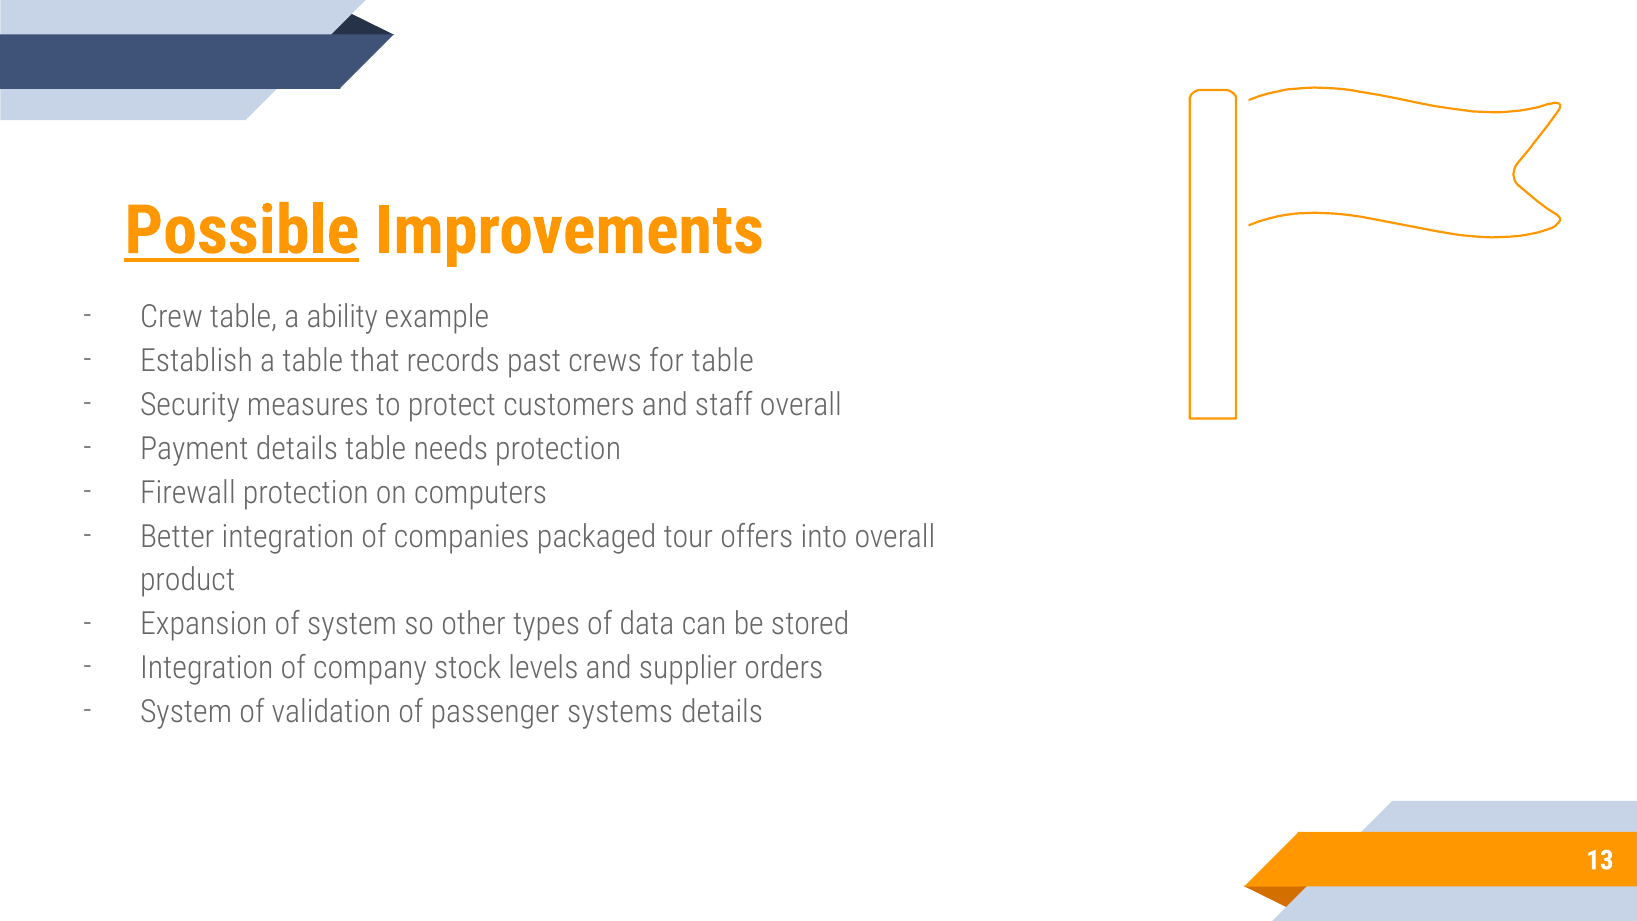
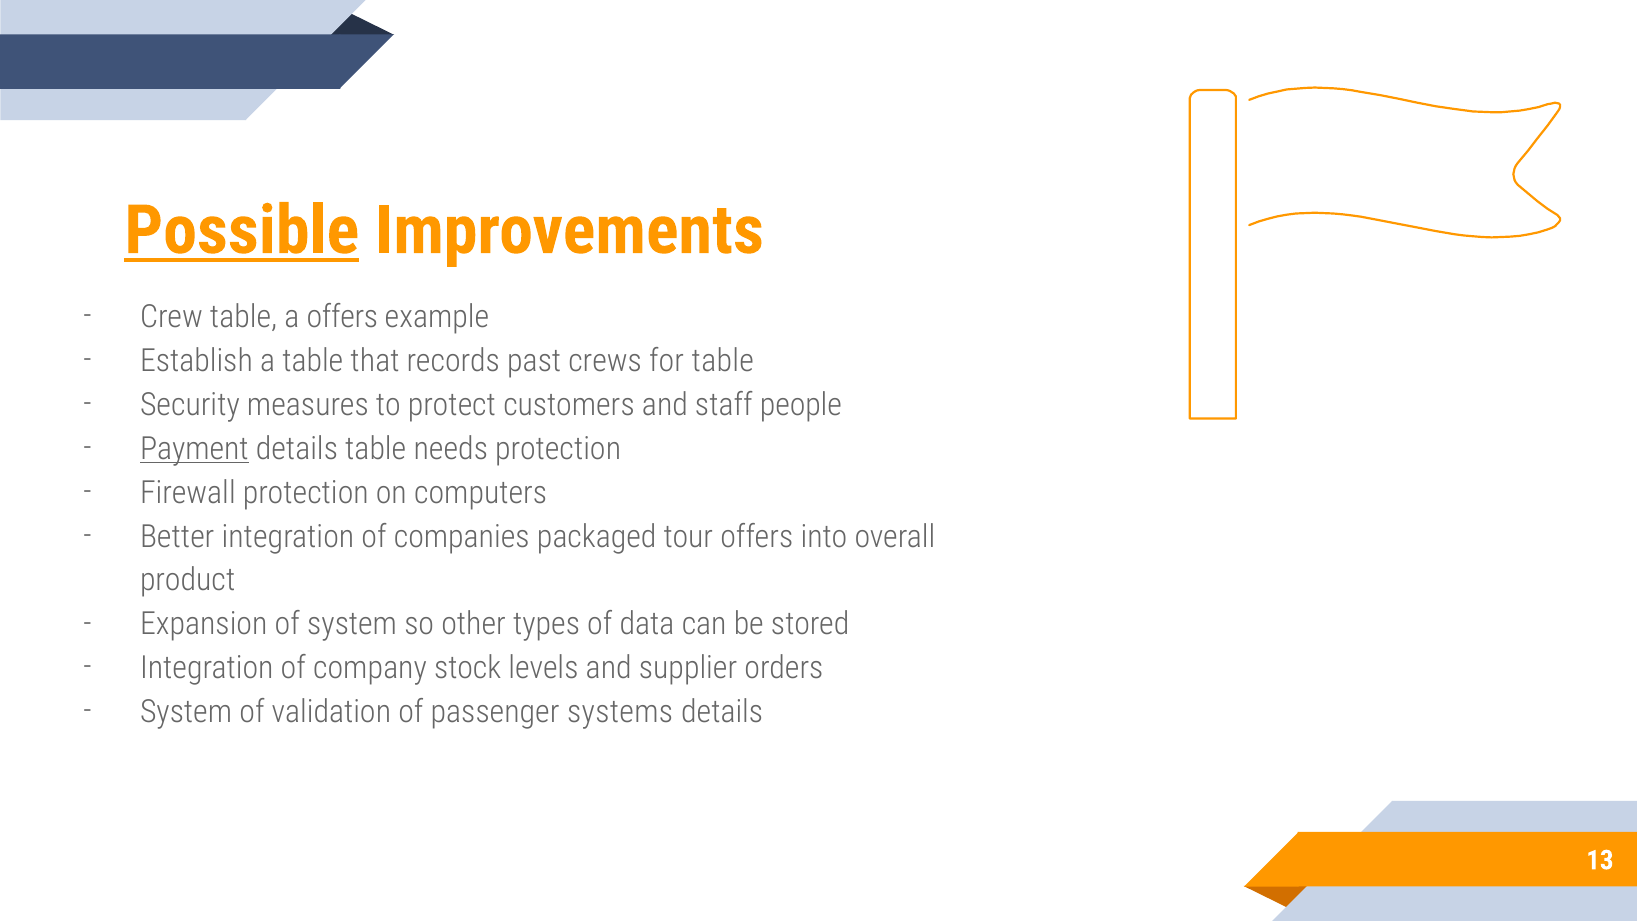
a ability: ability -> offers (342, 317)
staff overall: overall -> people (801, 405)
Payment underline: none -> present (194, 449)
